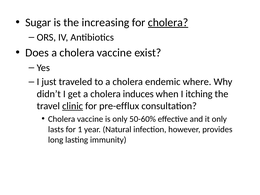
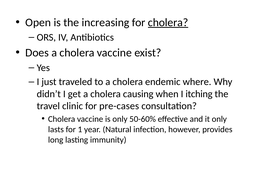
Sugar: Sugar -> Open (38, 22)
induces: induces -> causing (138, 94)
clinic underline: present -> none (73, 106)
pre-efflux: pre-efflux -> pre-cases (119, 106)
